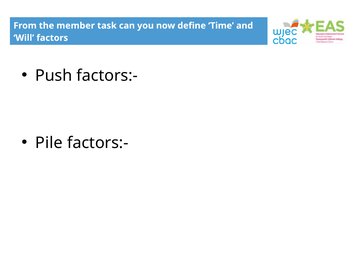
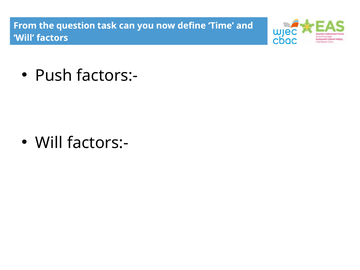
member: member -> question (76, 26)
Pile: Pile -> Will (49, 143)
